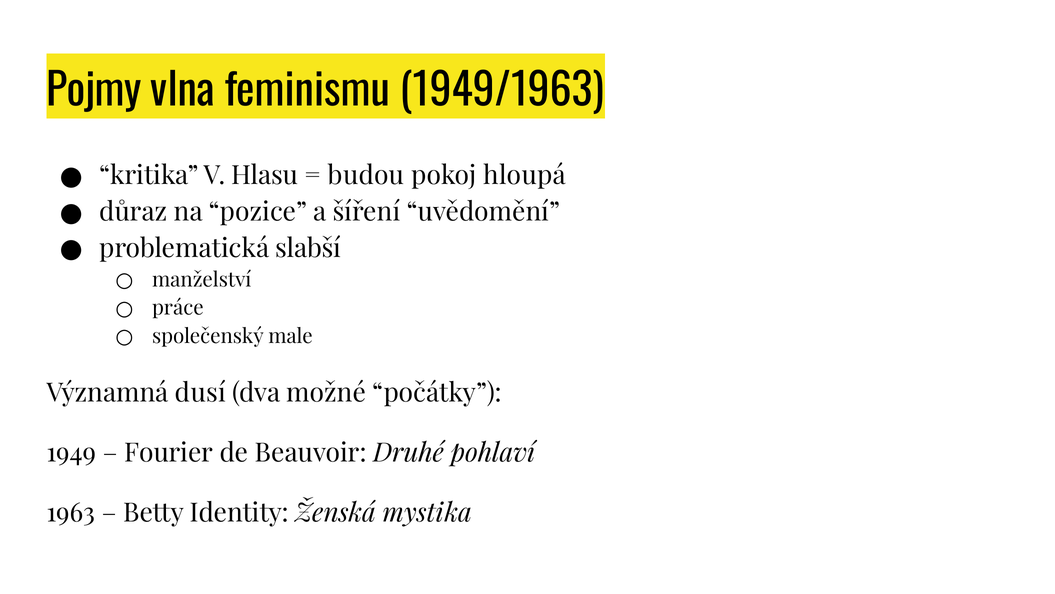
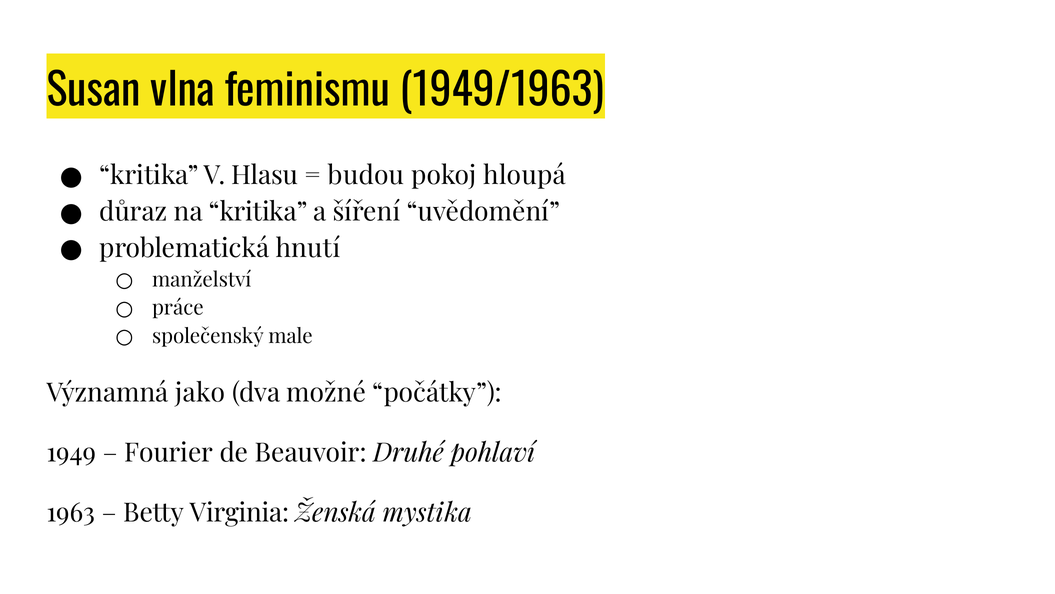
Pojmy: Pojmy -> Susan (94, 91)
na pozice: pozice -> kritika (258, 212)
slabší: slabší -> hnutí (308, 248)
dusí: dusí -> jako (200, 393)
Identity: Identity -> Virginia (239, 512)
